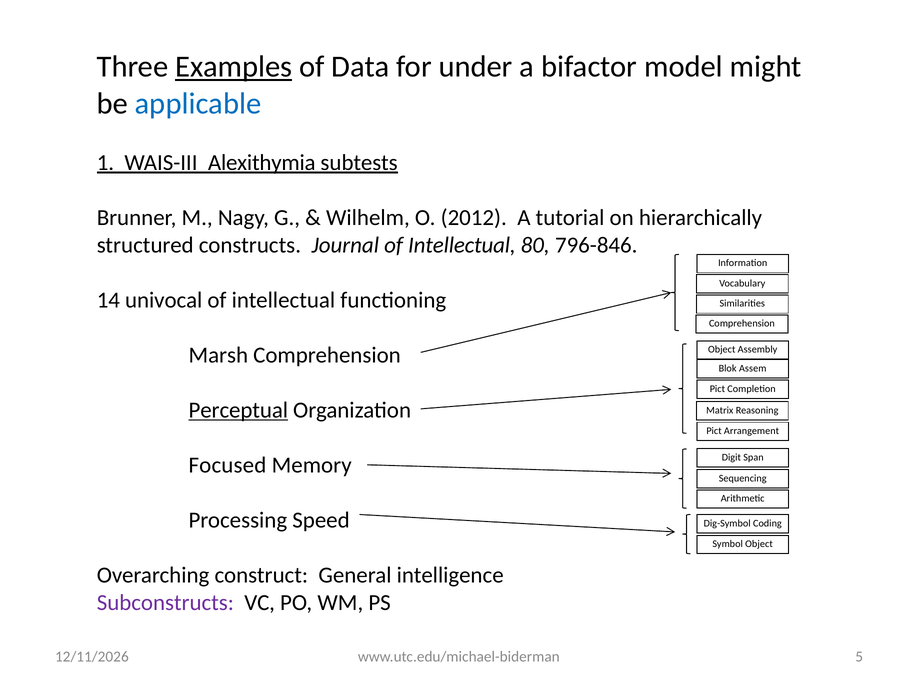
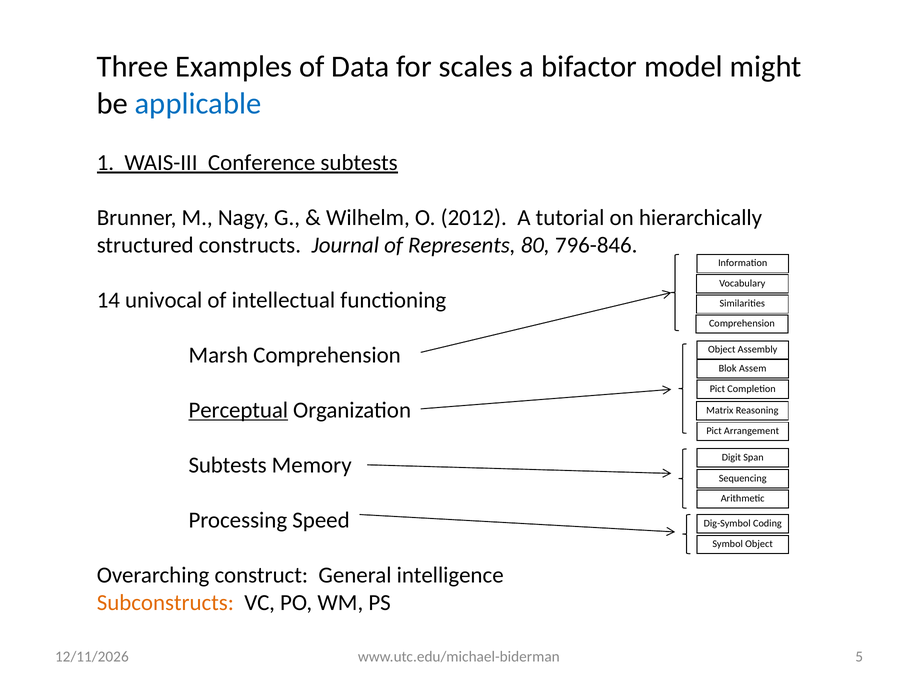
Examples underline: present -> none (234, 67)
under: under -> scales (476, 67)
Alexithymia: Alexithymia -> Conference (262, 163)
Journal of Intellectual: Intellectual -> Represents (462, 245)
Focused: Focused -> Subtests (228, 466)
Subconstructs colour: purple -> orange (165, 603)
